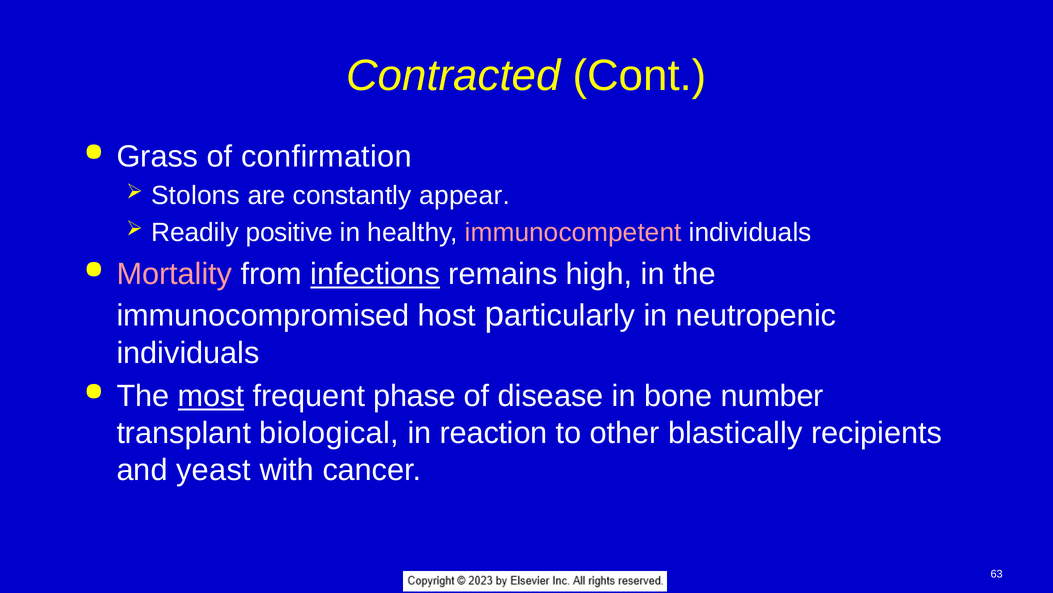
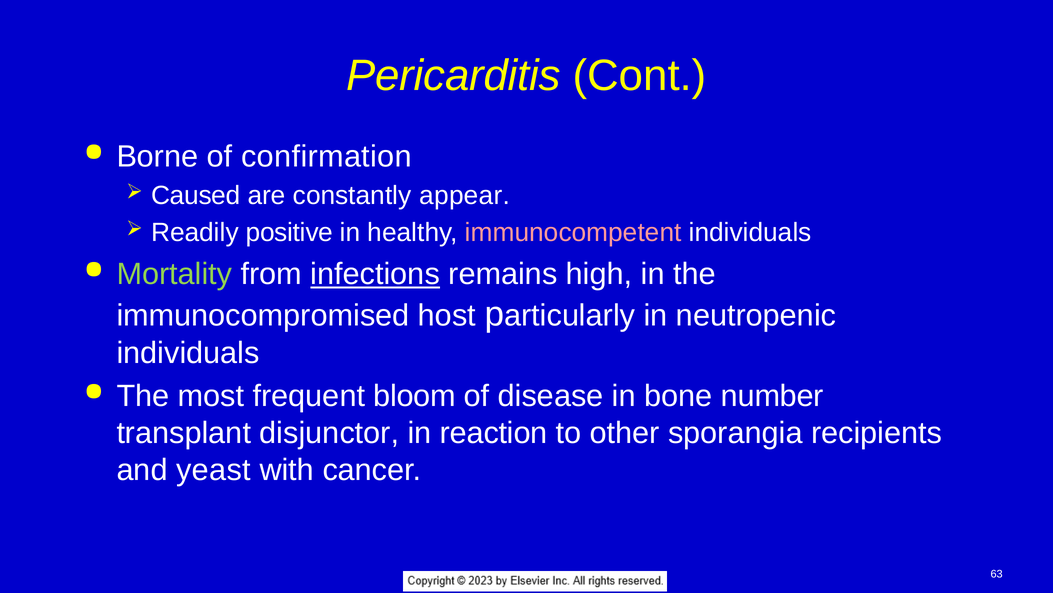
Contracted: Contracted -> Pericarditis (454, 75)
Grass: Grass -> Borne (157, 156)
Stolons: Stolons -> Caused (196, 196)
Mortality colour: pink -> light green (174, 274)
most underline: present -> none (211, 396)
phase: phase -> bloom (415, 396)
biological: biological -> disjunctor (329, 433)
blastically: blastically -> sporangia (735, 433)
